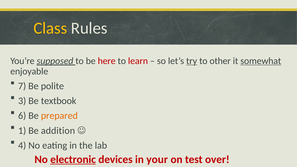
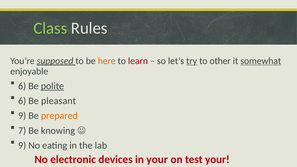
Class colour: yellow -> light green (50, 28)
here colour: red -> orange (107, 61)
7: 7 -> 6 (22, 86)
polite underline: none -> present (52, 86)
3: 3 -> 6 (22, 101)
textbook: textbook -> pleasant (59, 101)
6: 6 -> 9 (22, 116)
1: 1 -> 7 (22, 131)
addition: addition -> knowing (58, 131)
4: 4 -> 9 (22, 146)
electronic underline: present -> none (73, 159)
test over: over -> your (217, 159)
